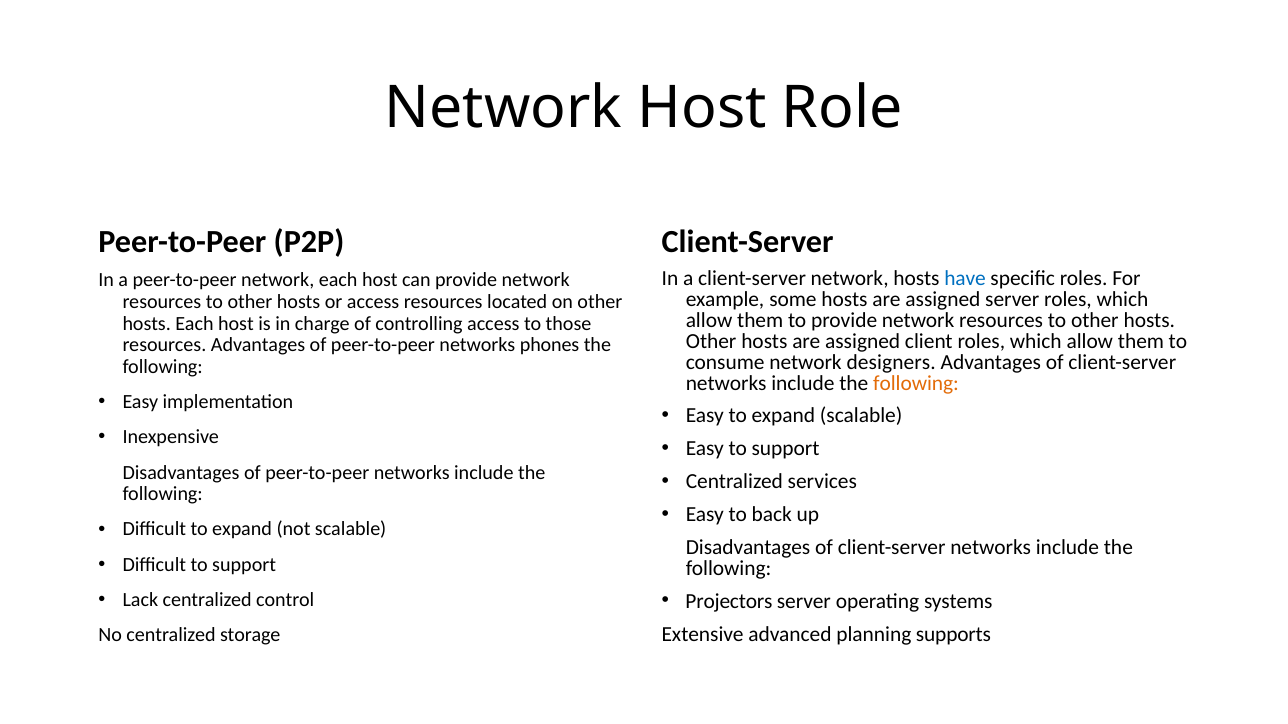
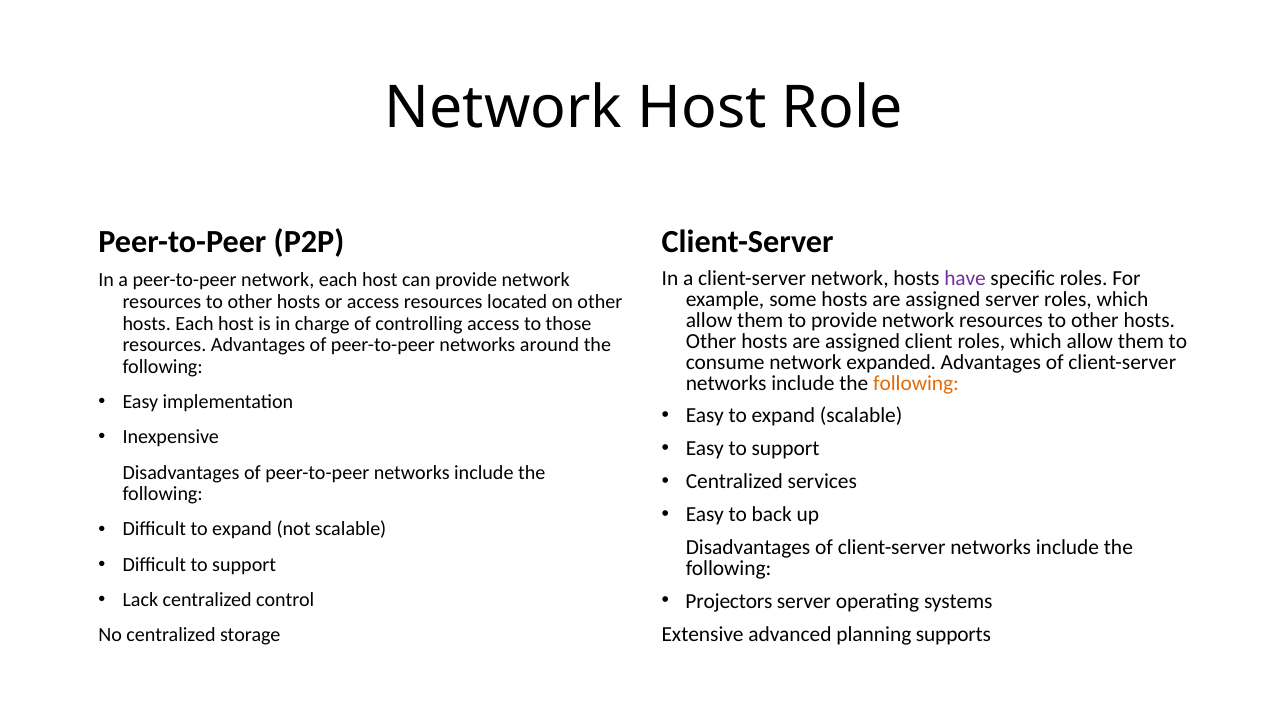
have colour: blue -> purple (965, 279)
phones: phones -> around (549, 345)
designers: designers -> expanded (891, 362)
